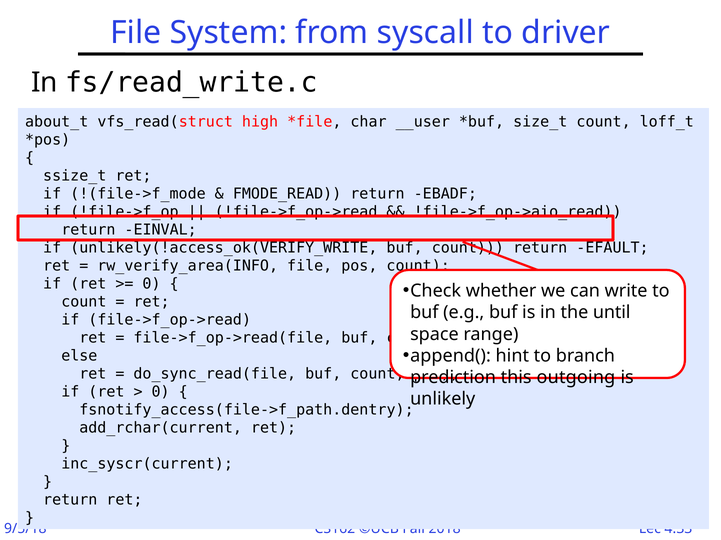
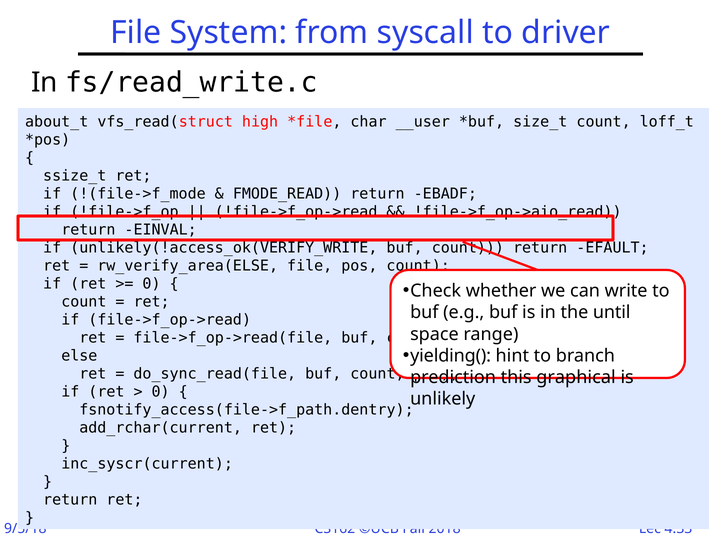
rw_verify_area(INFO: rw_verify_area(INFO -> rw_verify_area(ELSE (188, 266)
append(: append( -> yielding( (451, 356)
outgoing: outgoing -> graphical (576, 378)
